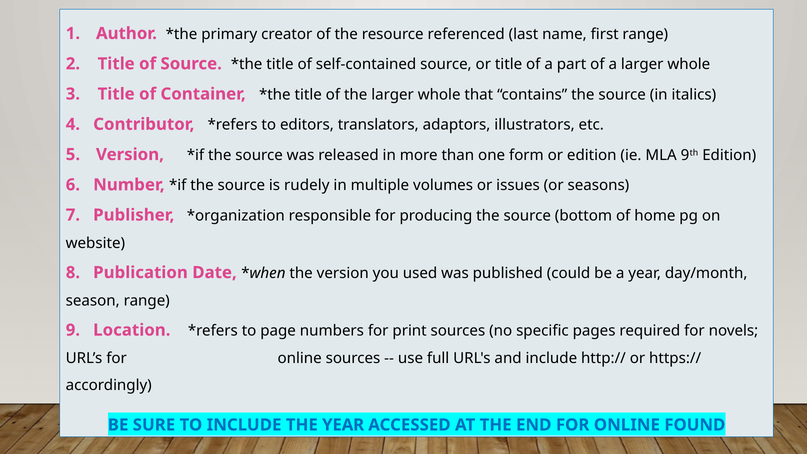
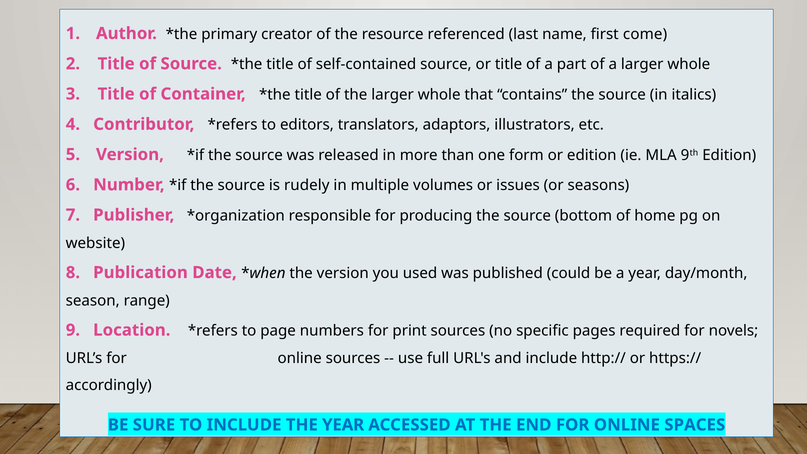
first range: range -> come (645, 34)
FOUND: FOUND -> SPACES (695, 425)
